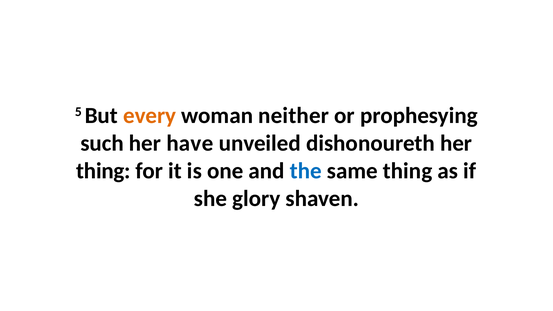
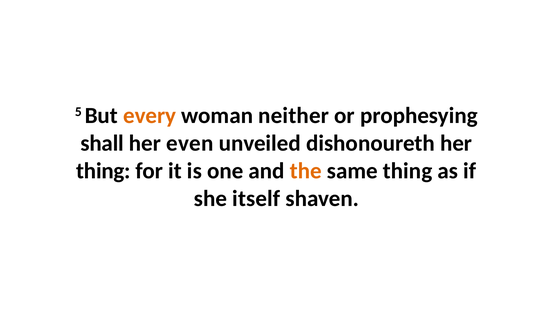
such: such -> shall (102, 143)
have: have -> even (190, 143)
the colour: blue -> orange (306, 171)
glory: glory -> itself (256, 199)
